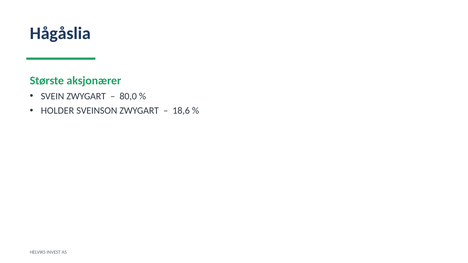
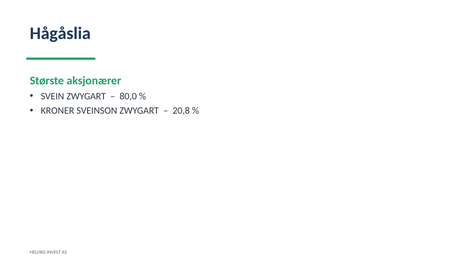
HOLDER: HOLDER -> KRONER (57, 111)
18,6: 18,6 -> 20,8 (181, 111)
